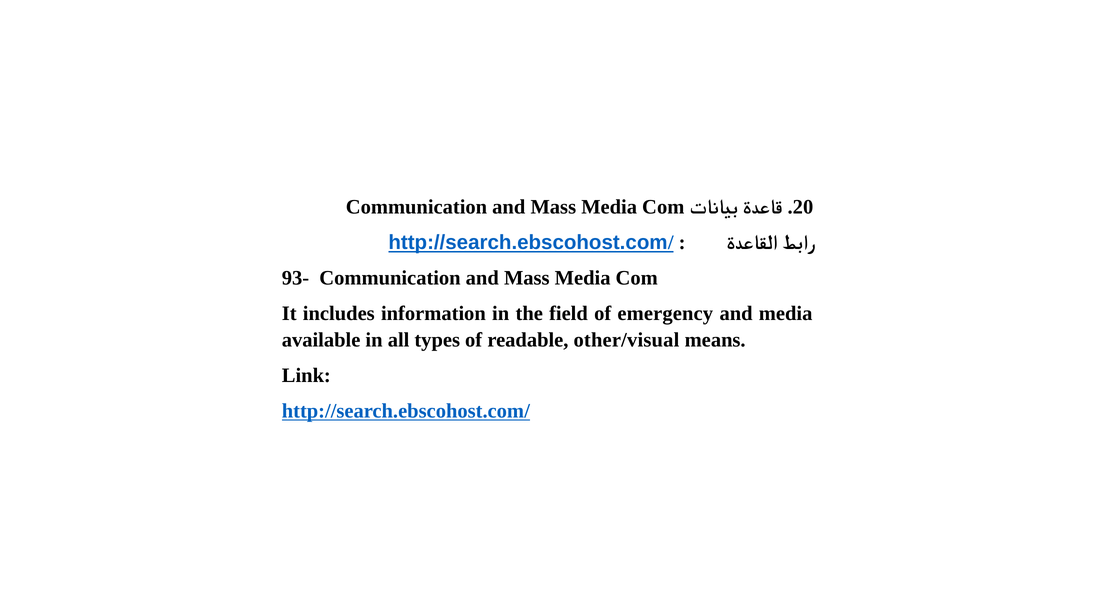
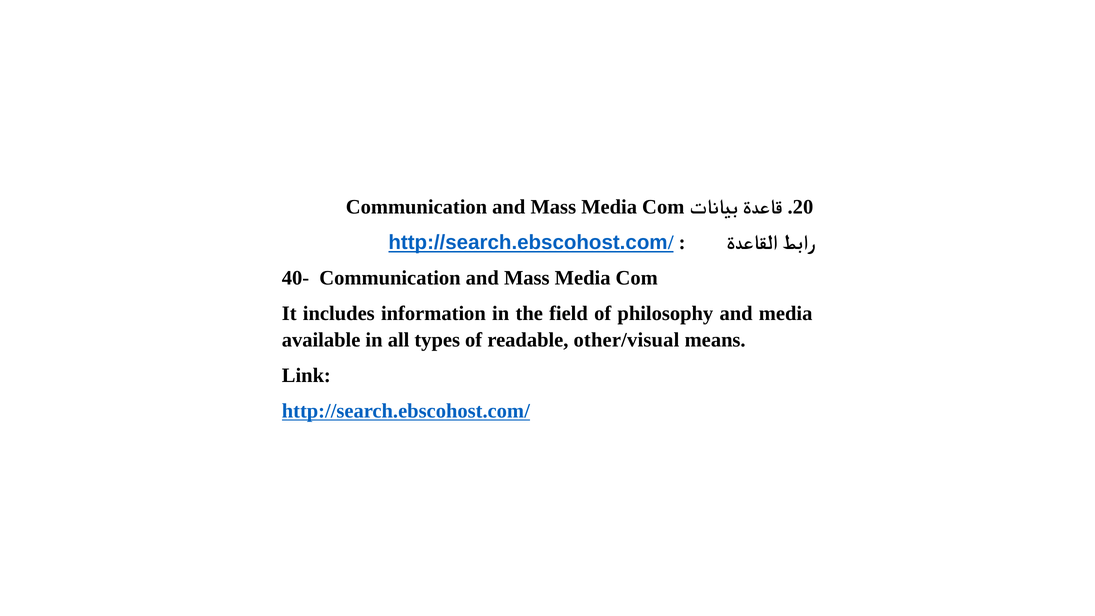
93-: 93- -> 40- (296, 278)
emergency: emergency -> philosophy (665, 314)
